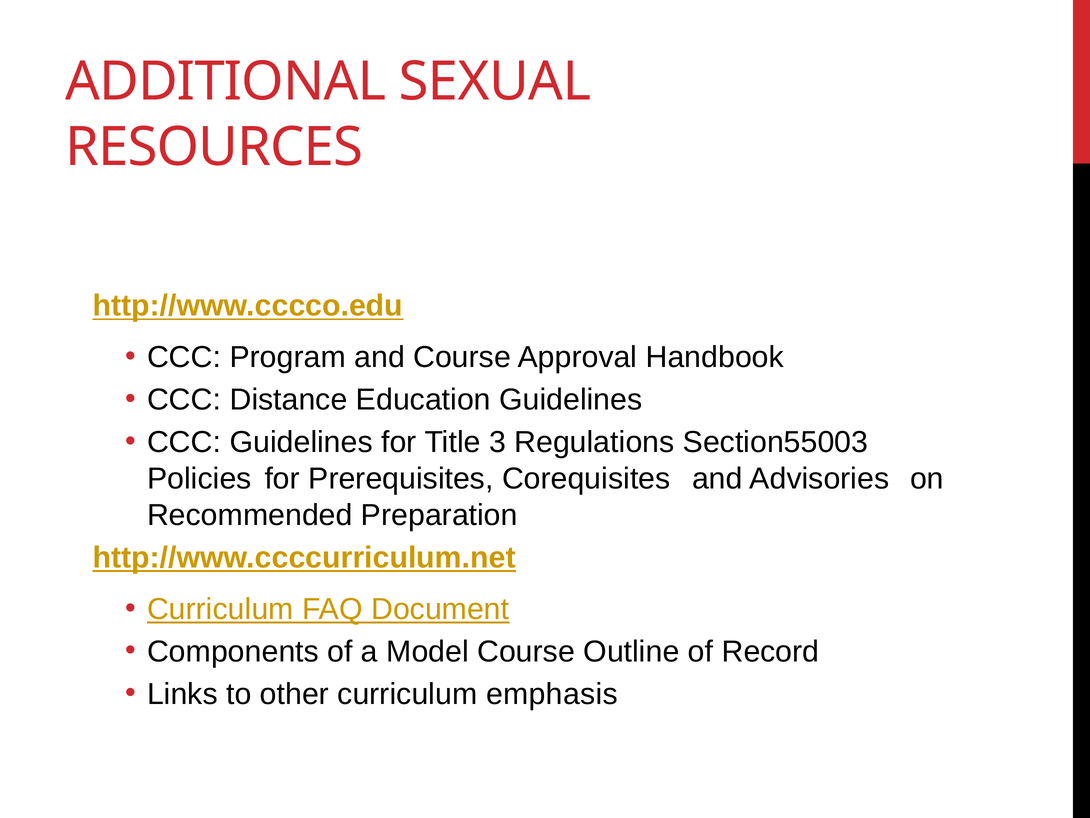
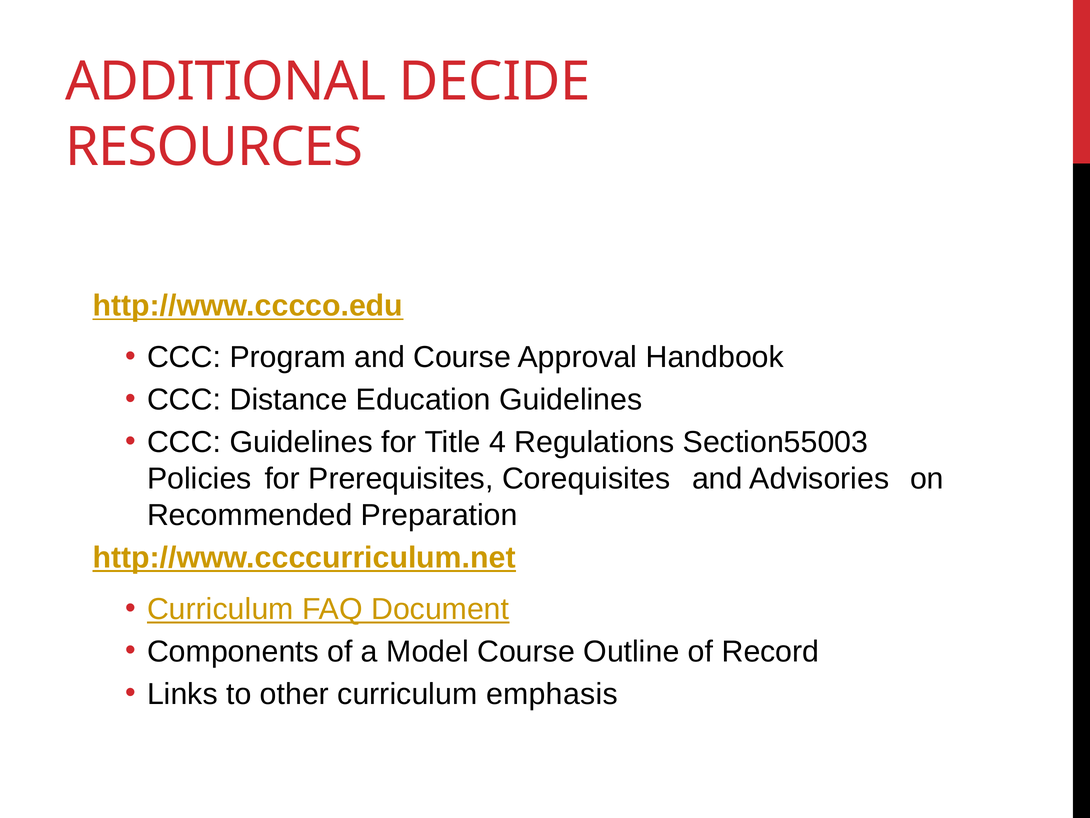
SEXUAL: SEXUAL -> DECIDE (495, 82)
3: 3 -> 4 (498, 442)
